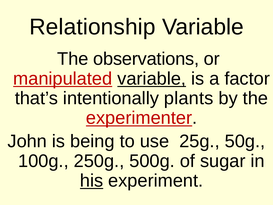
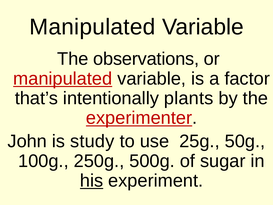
Relationship: Relationship -> Manipulated (92, 27)
variable underline: present -> none (152, 79)
being: being -> study (92, 141)
